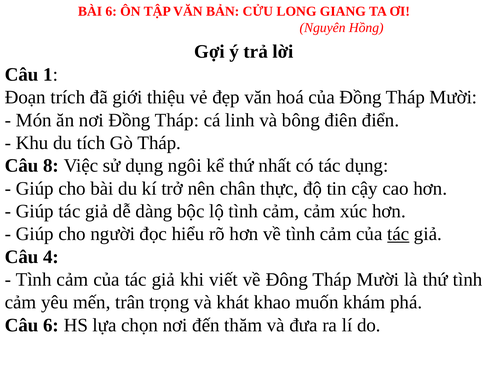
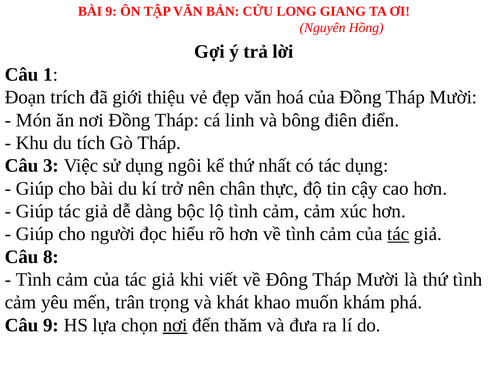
BÀI 6: 6 -> 9 (111, 11)
8: 8 -> 3 (51, 166)
4: 4 -> 8 (51, 257)
Câu 6: 6 -> 9 (51, 325)
nơi underline: none -> present (175, 325)
